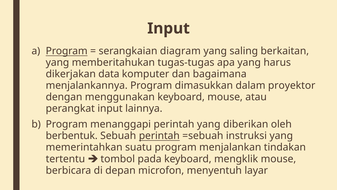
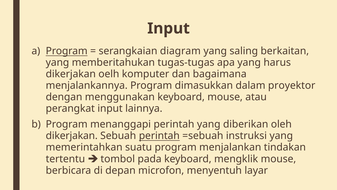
data: data -> oelh (109, 74)
berbentuk: berbentuk -> dikerjakan (72, 136)
